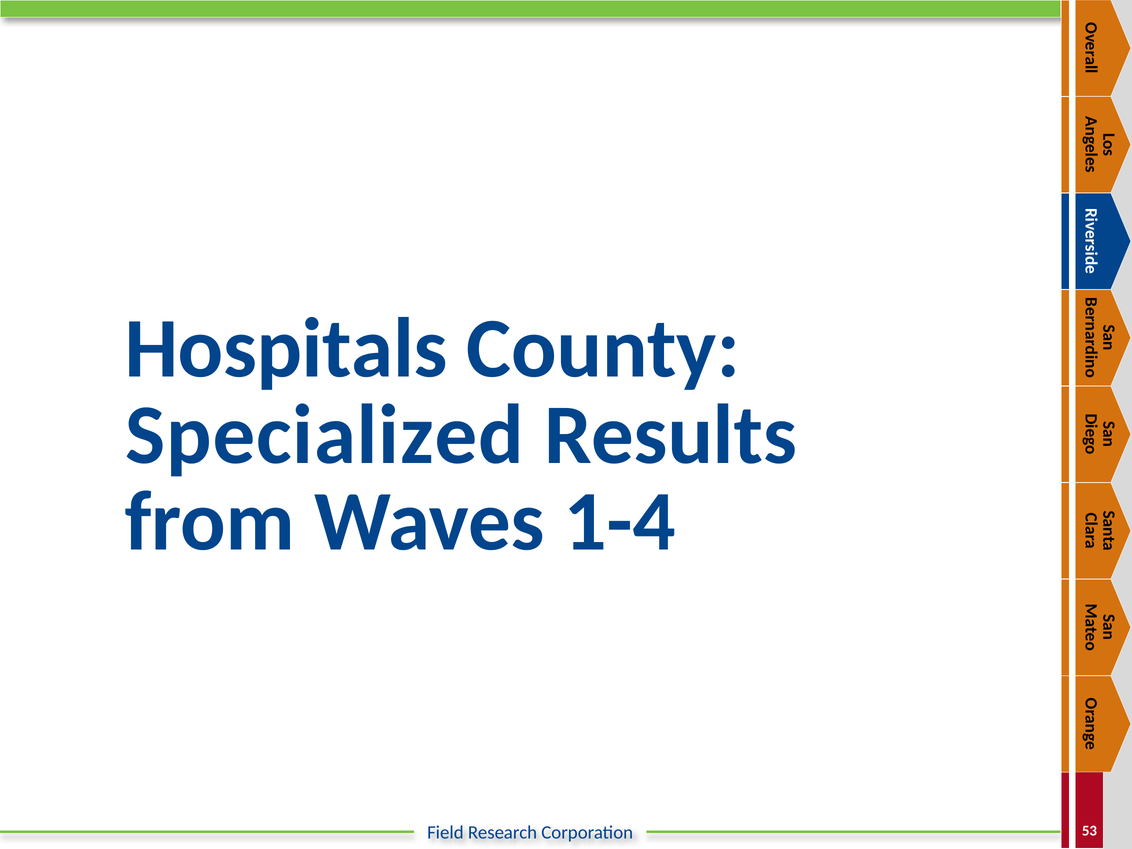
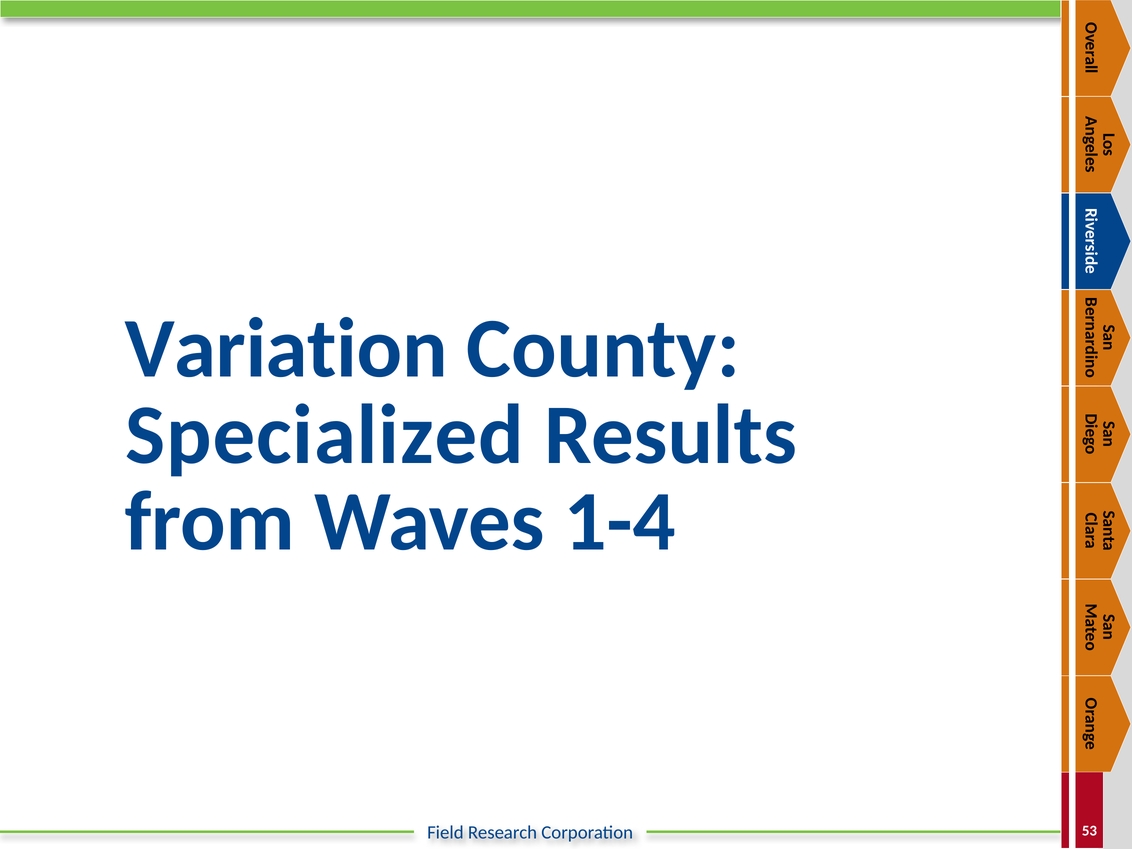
Hospitals: Hospitals -> Variation (286, 349)
